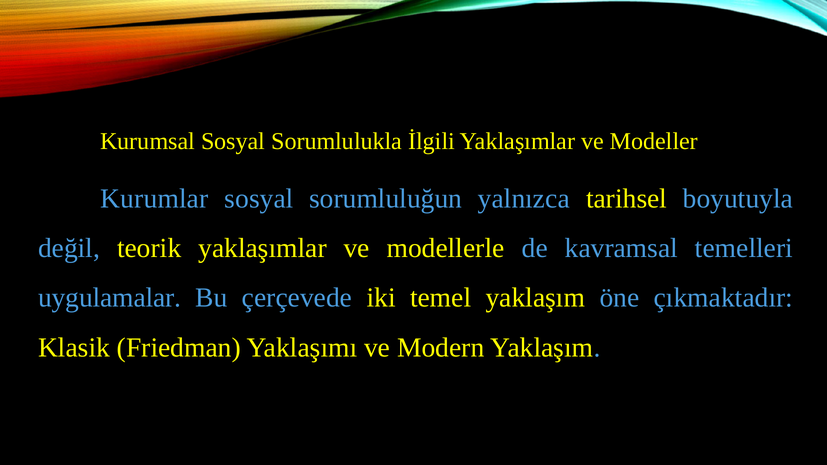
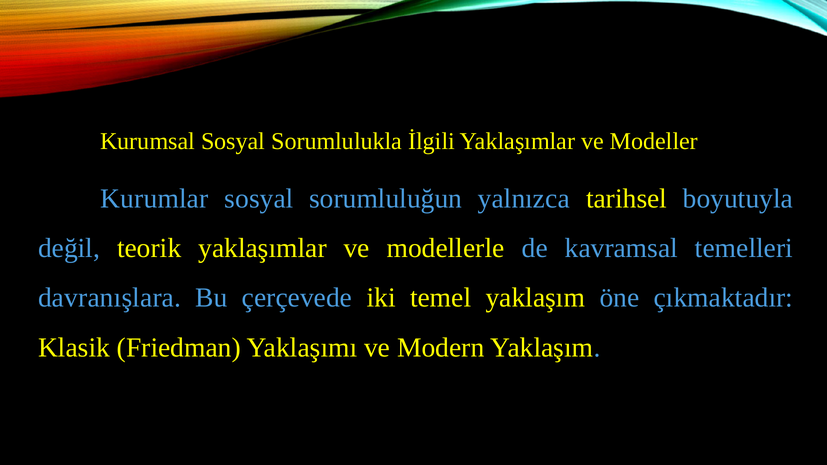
uygulamalar: uygulamalar -> davranışlara (110, 298)
